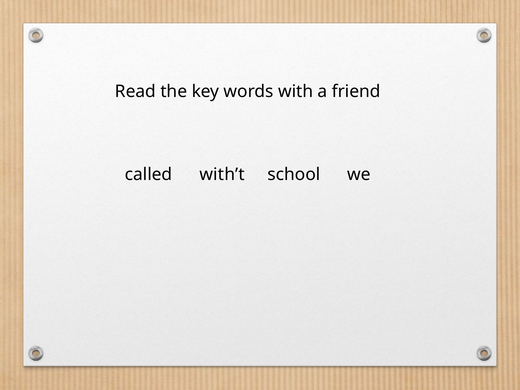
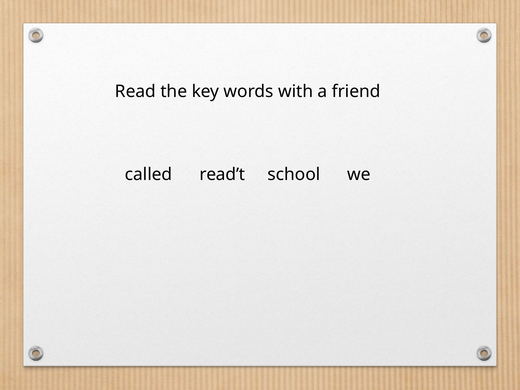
with’t: with’t -> read’t (222, 175)
